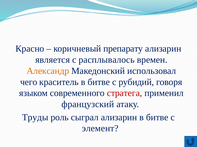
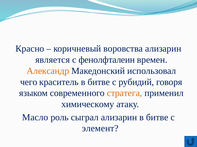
препарату: препарату -> воровства (123, 49)
расплывалось: расплывалось -> фенолфталеин (107, 60)
стратега colour: red -> orange (125, 94)
французский: французский -> химическому (88, 105)
Труды: Труды -> Масло (35, 118)
